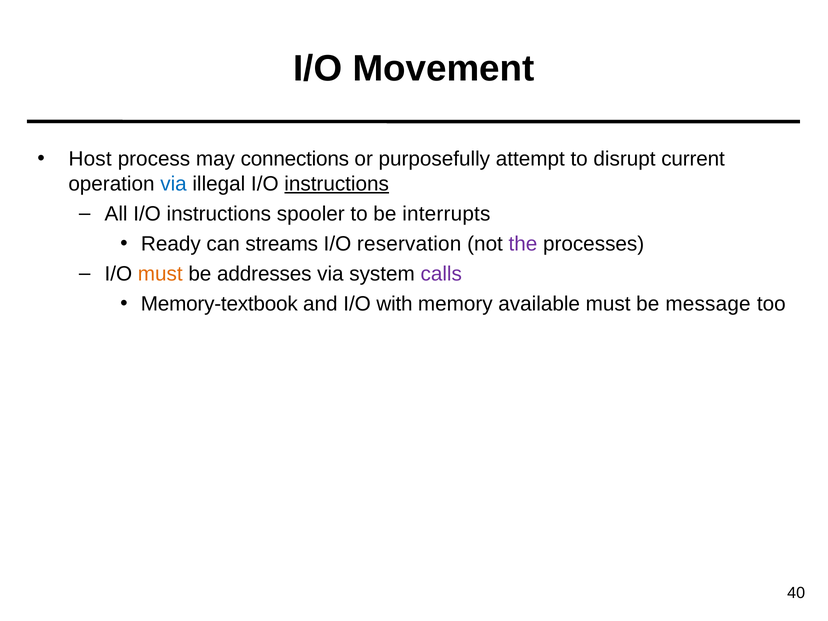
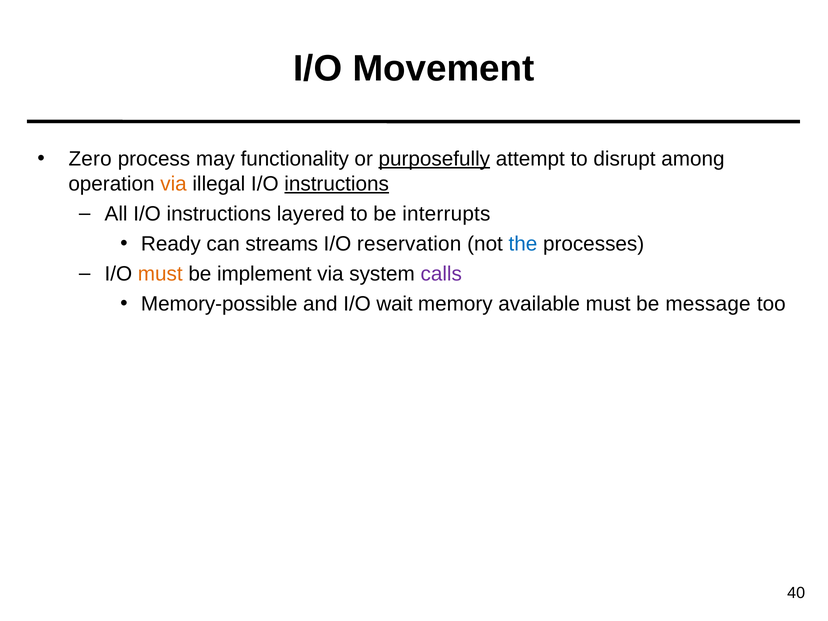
Host: Host -> Zero (90, 159)
connections: connections -> functionality (295, 159)
purposefully underline: none -> present (434, 159)
current: current -> among (693, 159)
via colour: blue -> orange (174, 184)
spooler: spooler -> layered (311, 214)
the colour: purple -> blue (523, 244)
addresses: addresses -> implement (264, 274)
Memory-textbook: Memory-textbook -> Memory-possible (219, 304)
with: with -> wait (395, 304)
